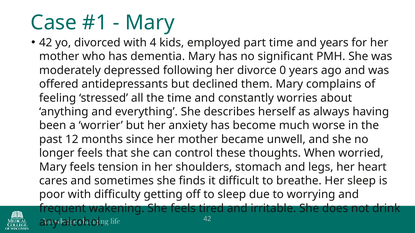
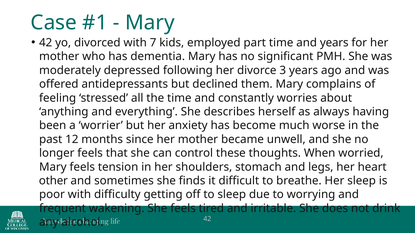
4: 4 -> 7 (153, 43)
0: 0 -> 3 (283, 70)
cares: cares -> other (53, 181)
